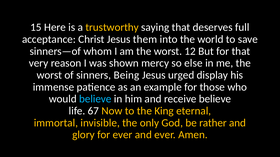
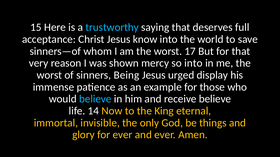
trustworthy colour: yellow -> light blue (112, 27)
them: them -> know (145, 39)
12: 12 -> 17 (190, 51)
so else: else -> into (193, 63)
67: 67 -> 14 (93, 111)
rather: rather -> things (213, 123)
